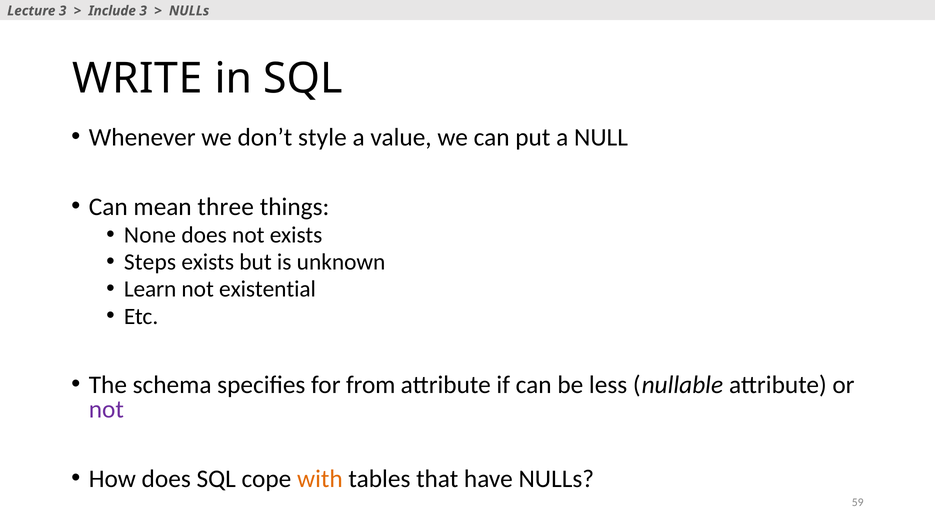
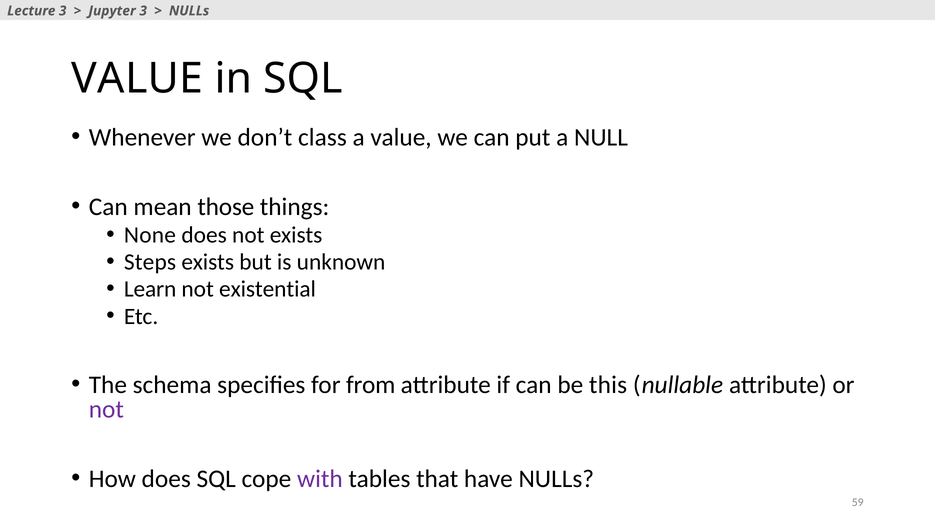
Include: Include -> Jupyter (112, 11)
WRITE: WRITE -> VALUE (137, 79)
style: style -> class (322, 138)
three: three -> those (226, 207)
less: less -> this (608, 385)
with colour: orange -> purple (320, 479)
